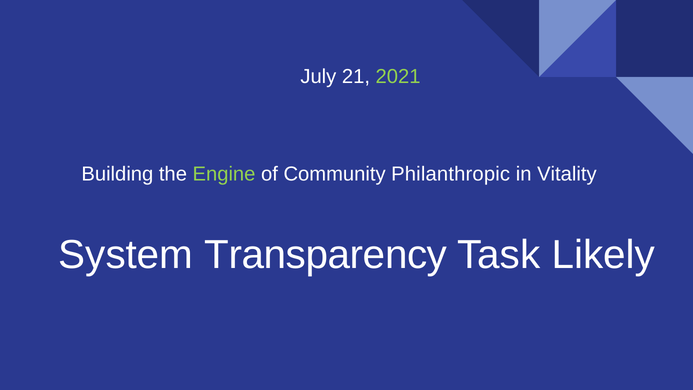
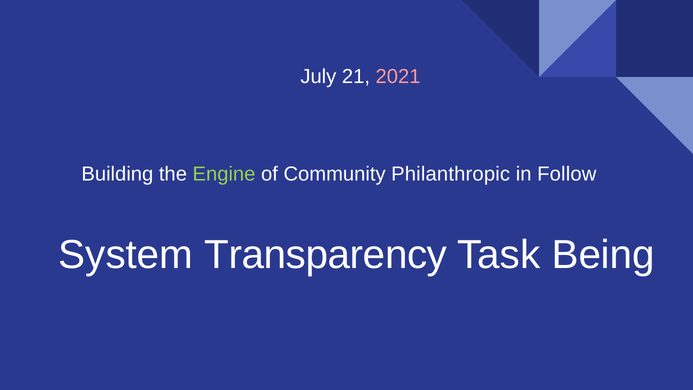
2021 colour: light green -> pink (398, 77)
Vitality: Vitality -> Follow (567, 174)
Likely: Likely -> Being (603, 255)
